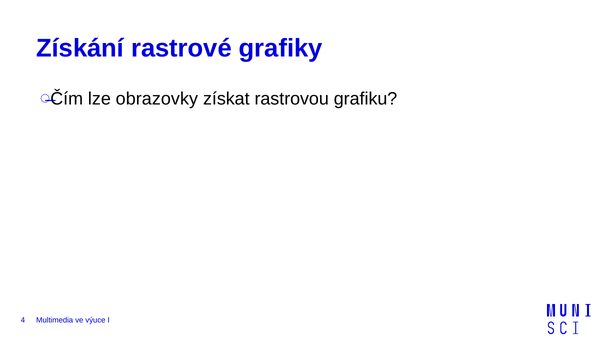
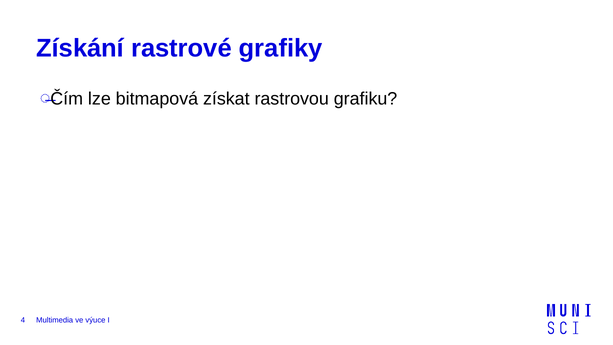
obrazovky: obrazovky -> bitmapová (157, 99)
